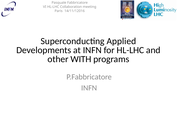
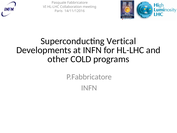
Applied: Applied -> Vertical (121, 41)
WITH: WITH -> COLD (81, 59)
